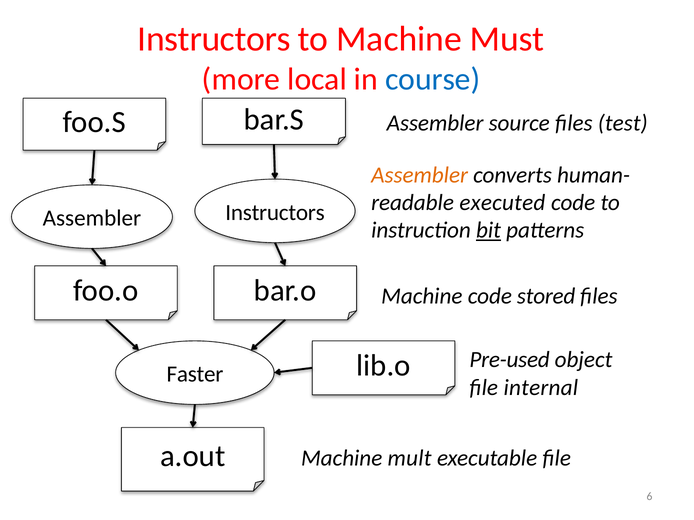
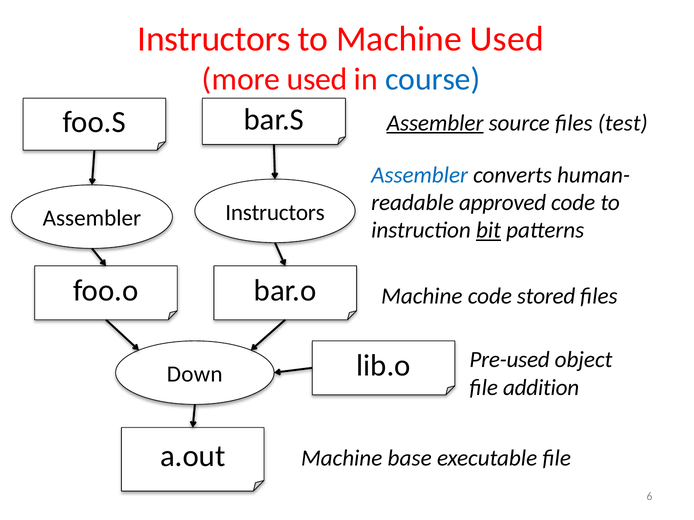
Machine Must: Must -> Used (507, 39)
more local: local -> used (317, 79)
Assembler underline: none -> present (435, 123)
Assembler colour: orange -> blue (420, 175)
executed: executed -> approved (503, 203)
Faster: Faster -> Down (195, 375)
internal: internal -> addition (541, 388)
mult: mult -> base (410, 458)
